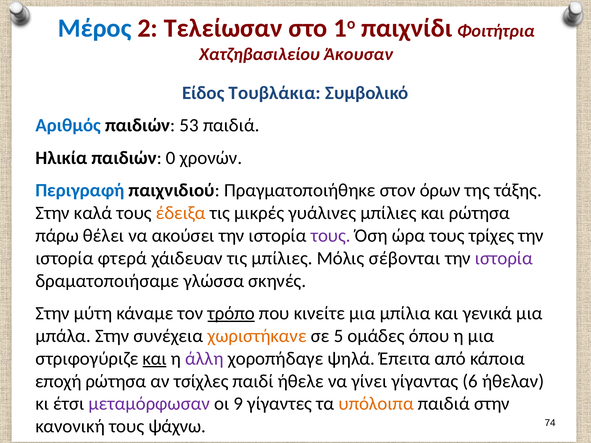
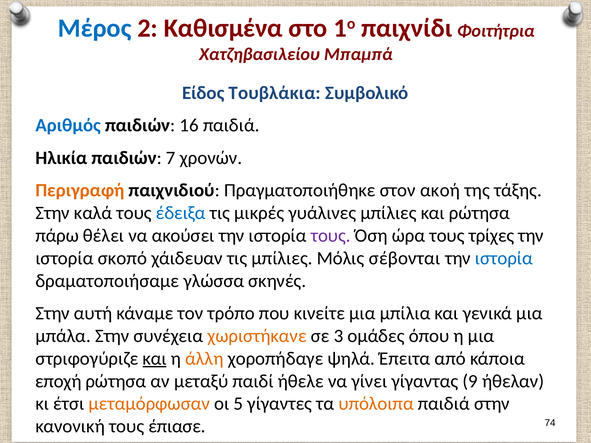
Τελείωσαν: Τελείωσαν -> Καθισμένα (223, 28)
Άκουσαν: Άκουσαν -> Μπαμπά (358, 54)
53: 53 -> 16 (189, 125)
0: 0 -> 7 (171, 158)
Περιγραφή colour: blue -> orange (80, 190)
όρων: όρων -> ακοή (440, 190)
έδειξα colour: orange -> blue (181, 213)
φτερά: φτερά -> σκοπό (122, 258)
ιστορία colour: purple -> blue (504, 258)
μύτη: μύτη -> αυτή (93, 313)
τρόπο underline: present -> none (231, 313)
5: 5 -> 3 (338, 336)
άλλη colour: purple -> orange (204, 359)
τσίχλες: τσίχλες -> μεταξύ (201, 381)
6: 6 -> 9 (470, 381)
μεταμόρφωσαν colour: purple -> orange (149, 404)
9: 9 -> 5 (238, 404)
ψάχνω: ψάχνω -> έπιασε (177, 427)
